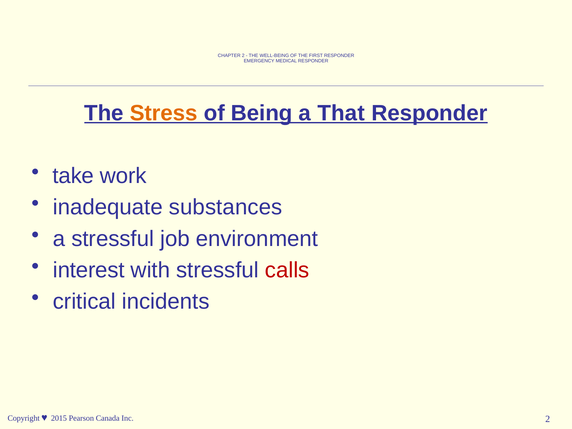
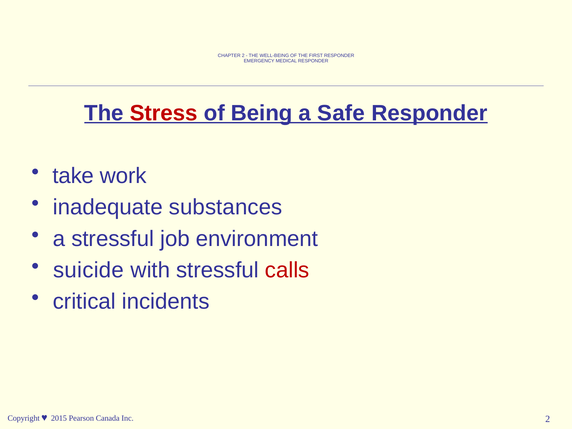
Stress colour: orange -> red (164, 113)
That: That -> Safe (341, 113)
interest: interest -> suicide (89, 270)
